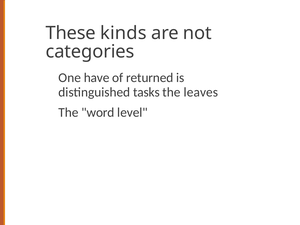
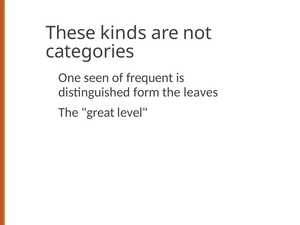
have: have -> seen (97, 78)
returned: returned -> frequent (150, 78)
tasks: tasks -> form (146, 92)
word: word -> great (98, 112)
